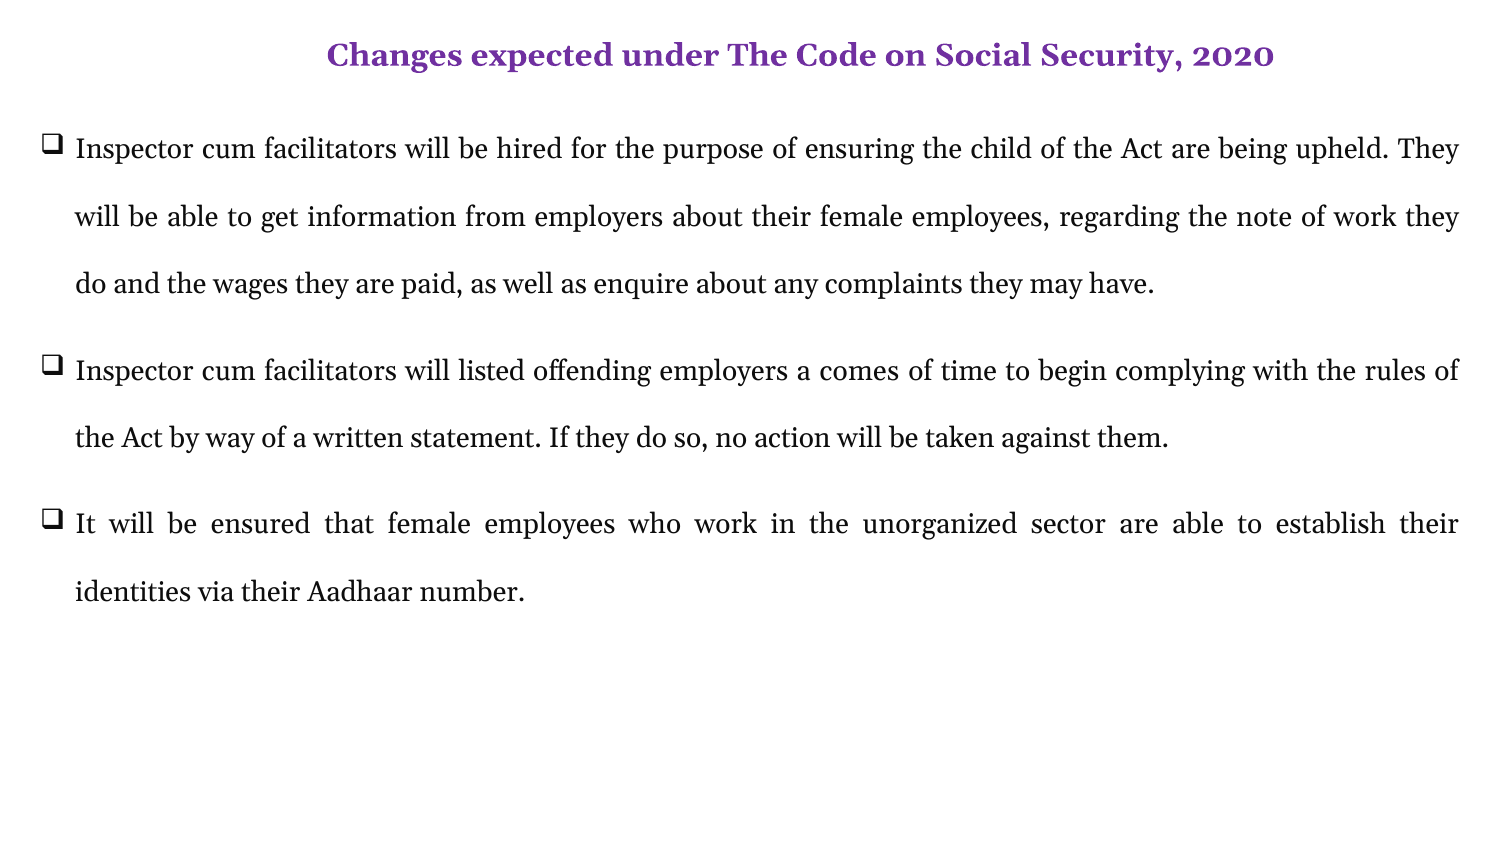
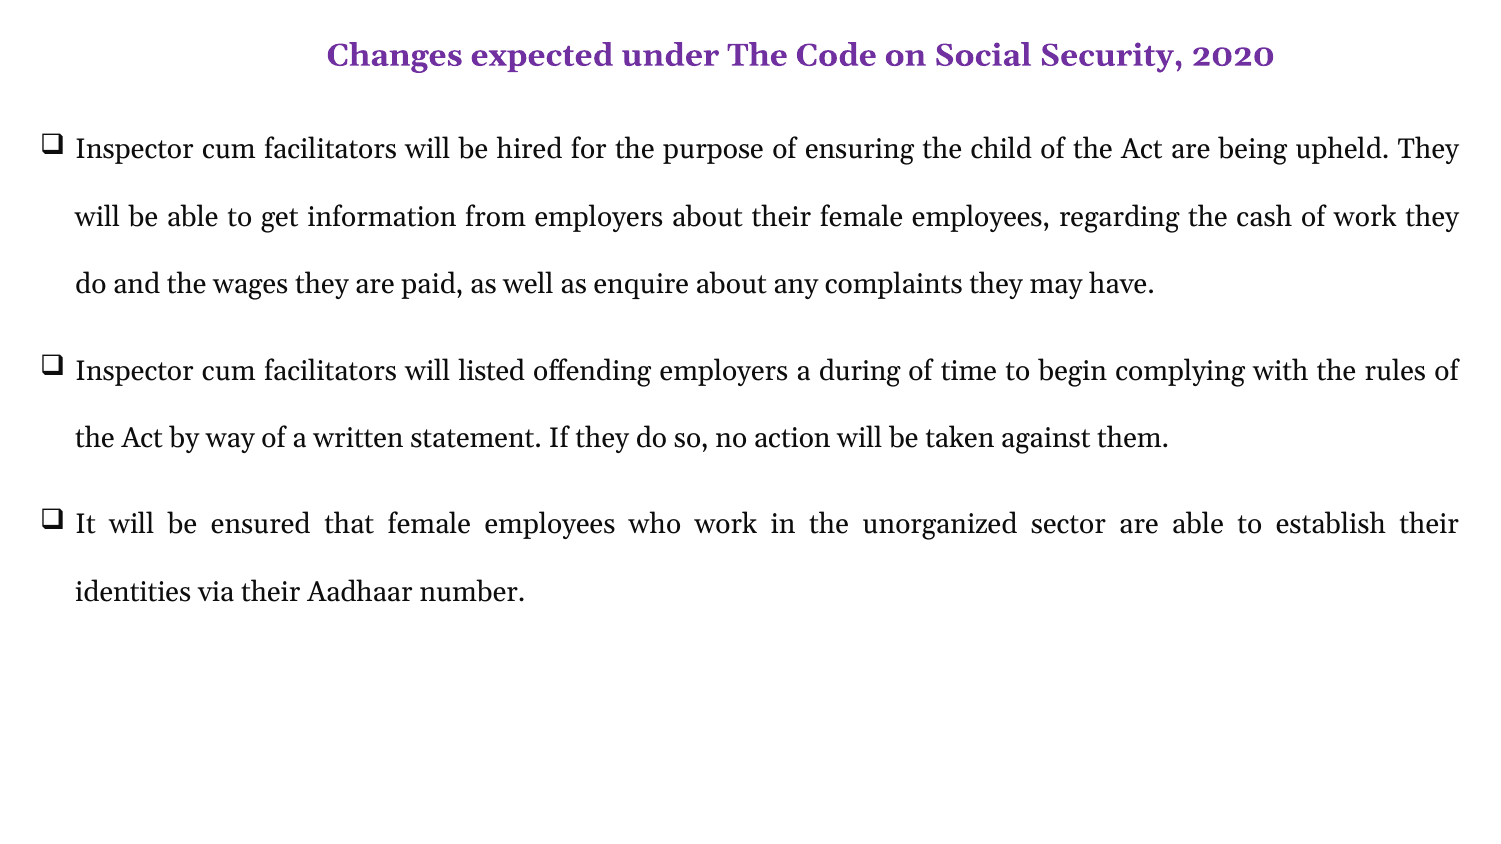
note: note -> cash (1264, 217)
comes: comes -> during (860, 371)
